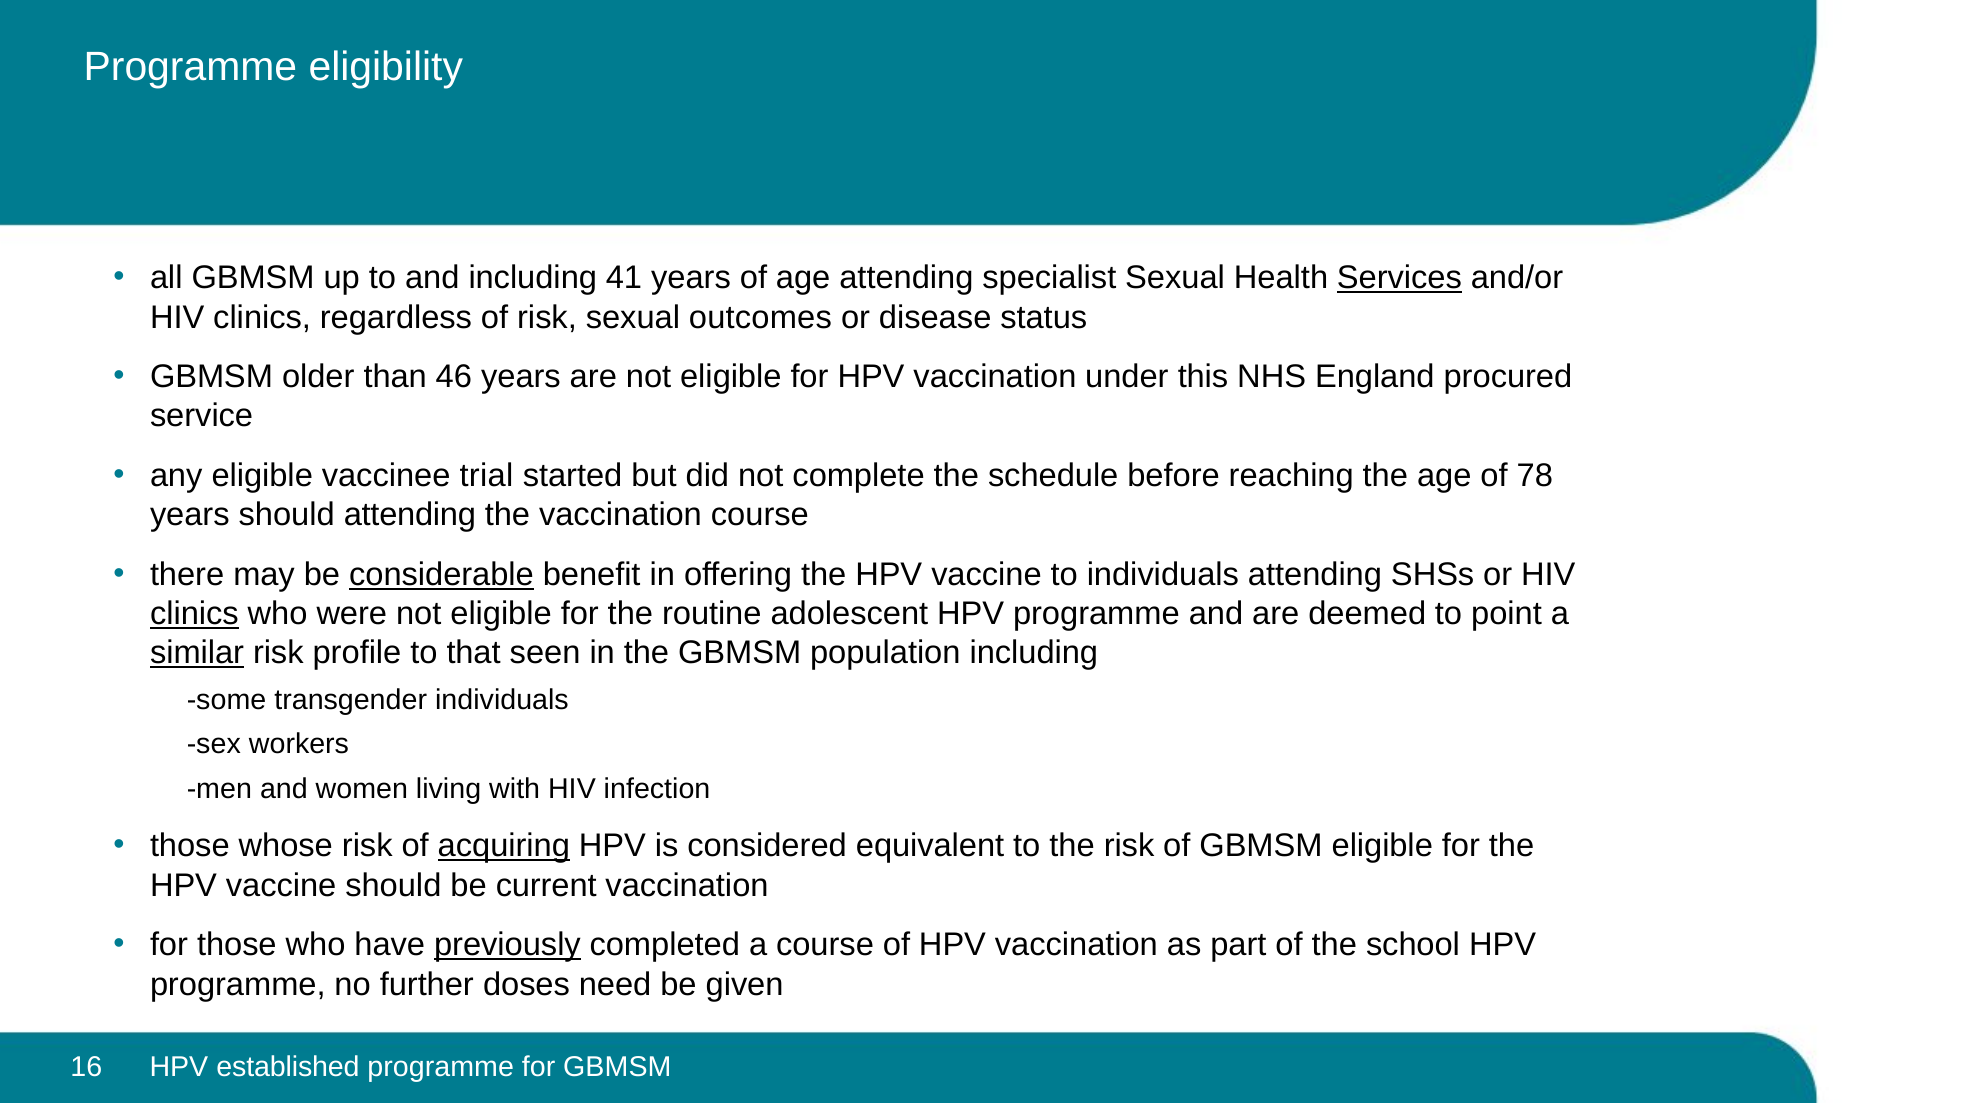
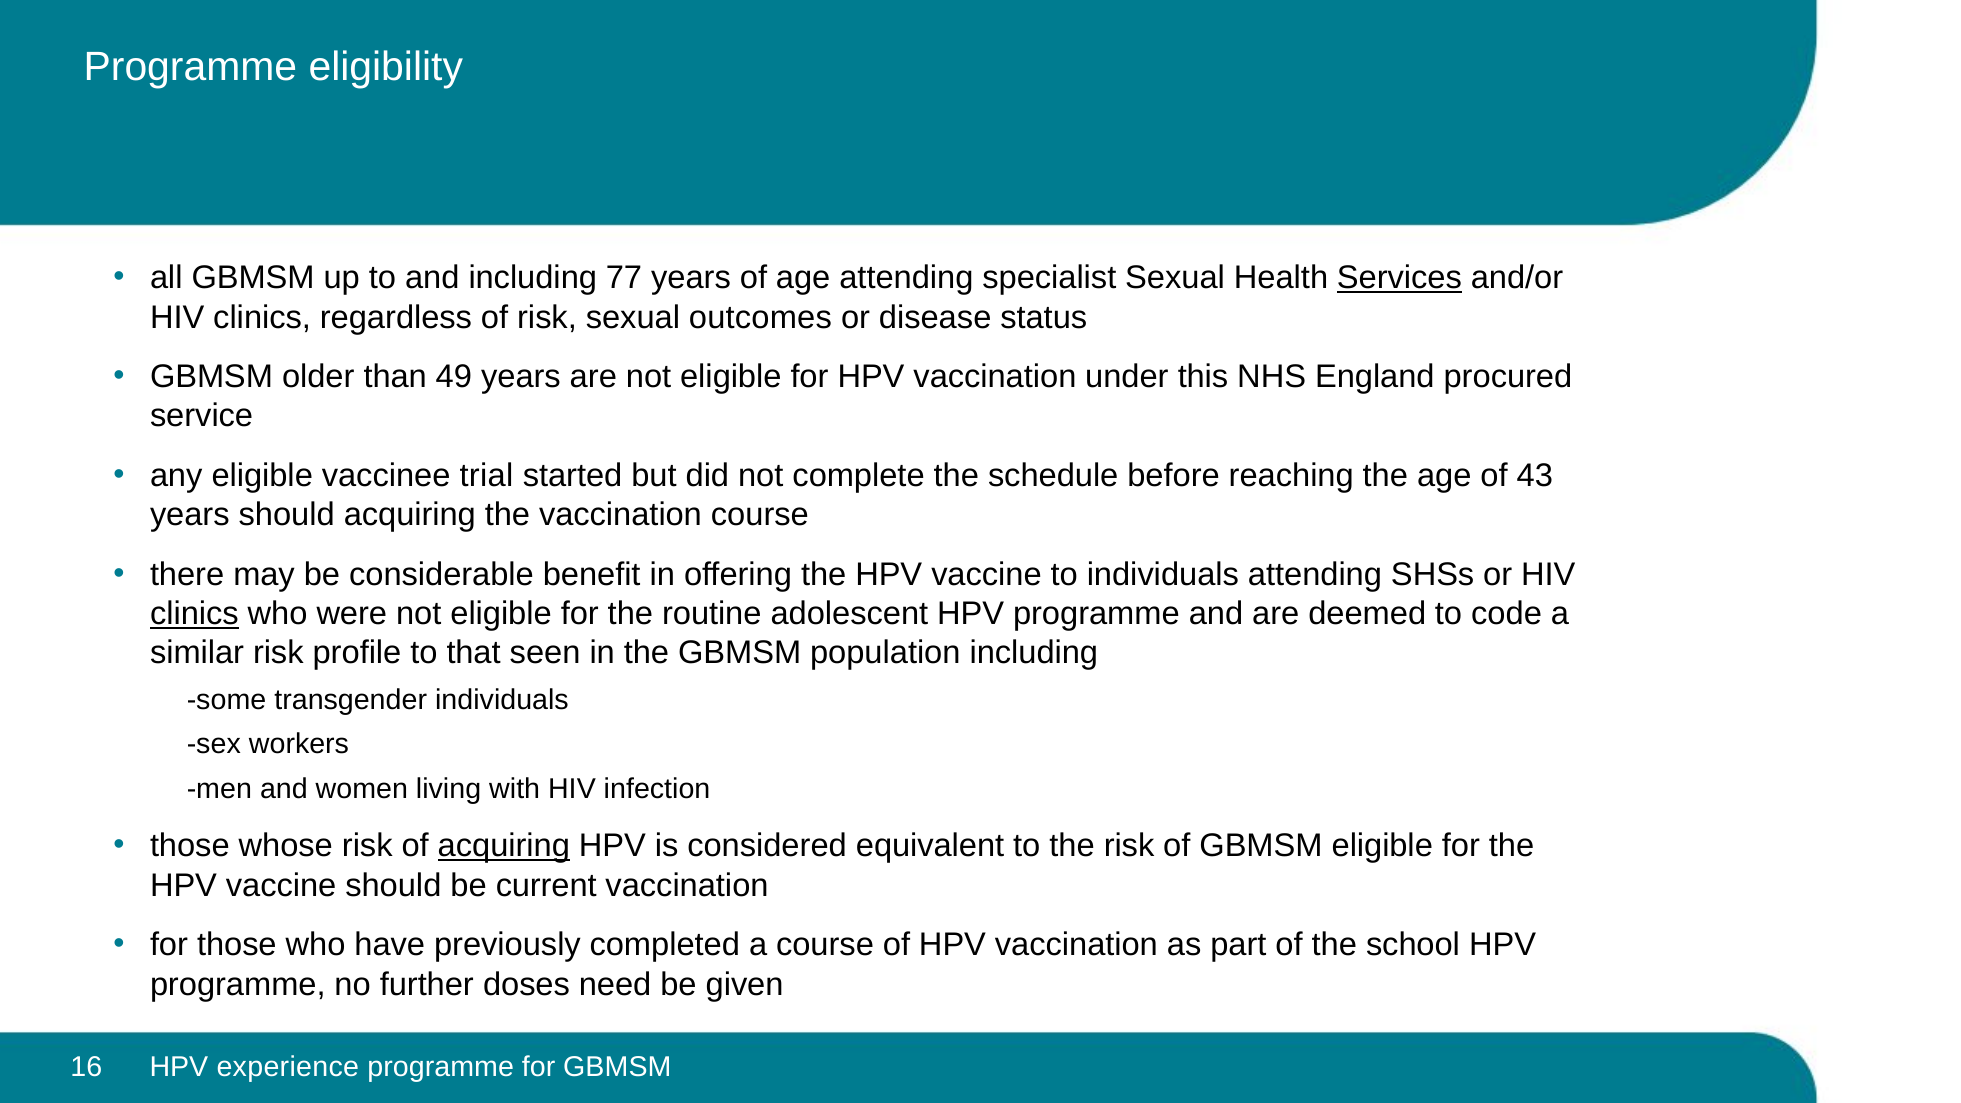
41: 41 -> 77 (624, 278)
46: 46 -> 49 (454, 377)
78: 78 -> 43 (1535, 476)
should attending: attending -> acquiring (410, 515)
considerable underline: present -> none (441, 575)
point: point -> code (1507, 614)
similar underline: present -> none (197, 653)
previously underline: present -> none (507, 945)
established: established -> experience (288, 1067)
